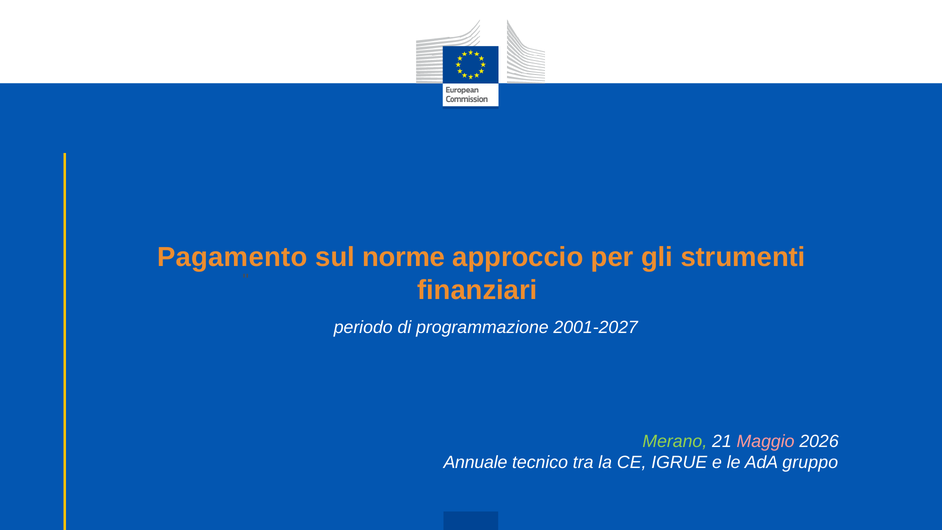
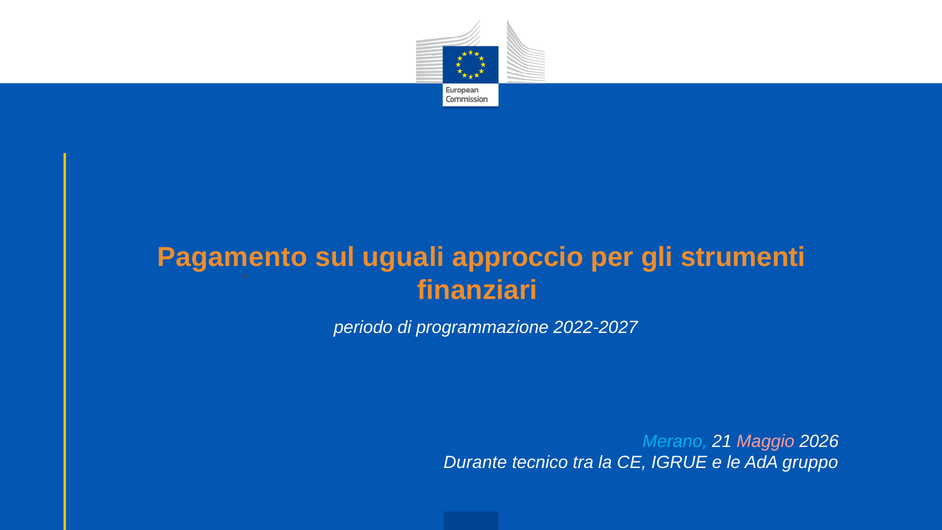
norme: norme -> uguali (403, 257)
2001-2027: 2001-2027 -> 2022-2027 (596, 327)
Merano colour: light green -> light blue (675, 441)
Annuale: Annuale -> Durante (475, 462)
